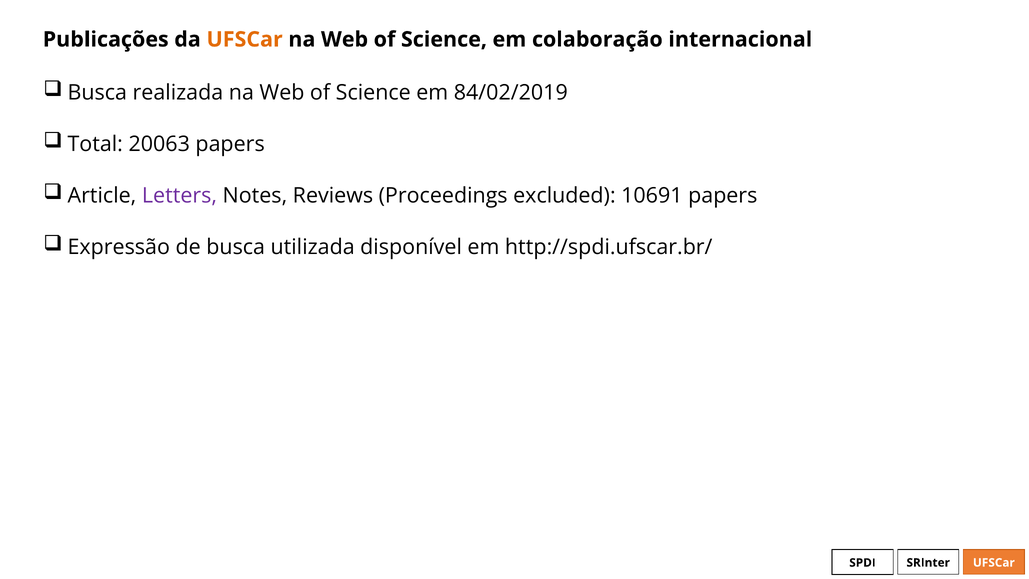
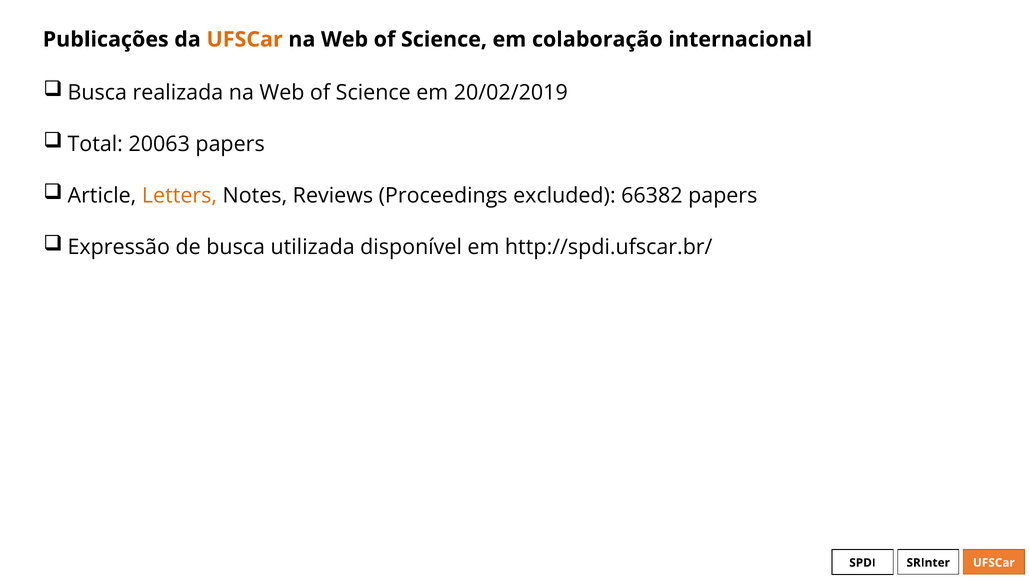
84/02/2019: 84/02/2019 -> 20/02/2019 (511, 93)
Letters colour: purple -> orange (179, 196)
10691: 10691 -> 66382 (652, 196)
